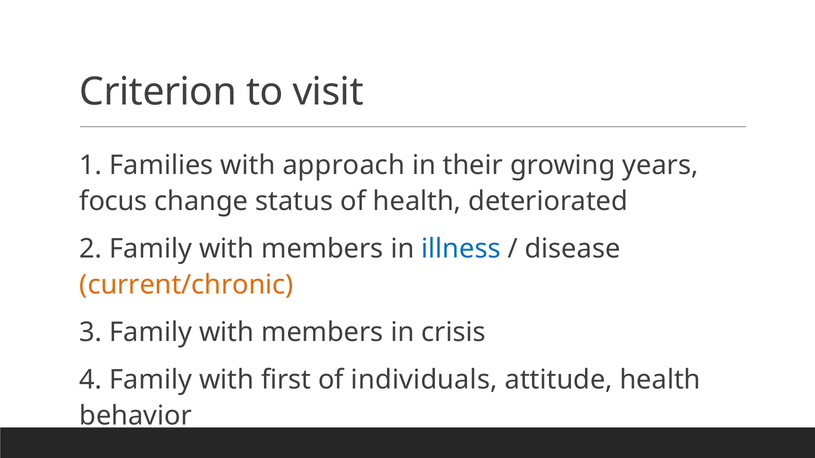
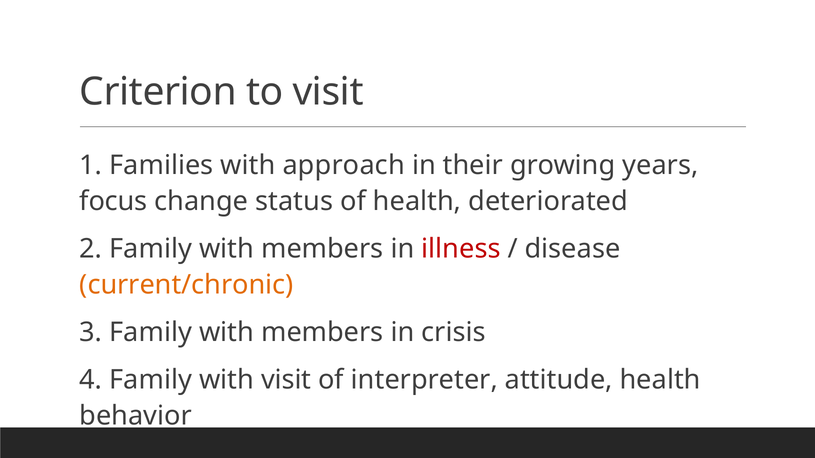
illness colour: blue -> red (461, 249)
with first: first -> visit (286, 380)
individuals: individuals -> interpreter (424, 380)
